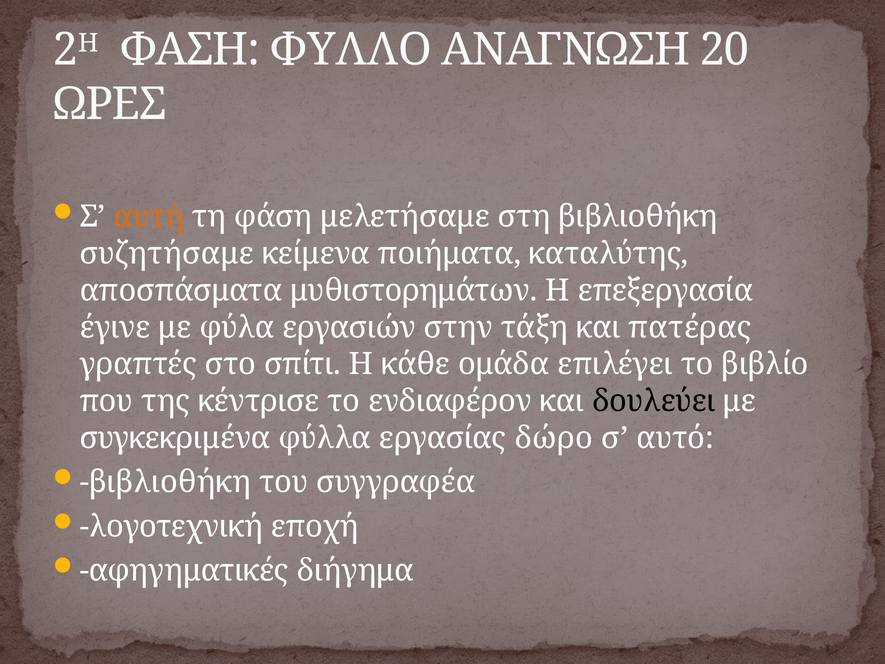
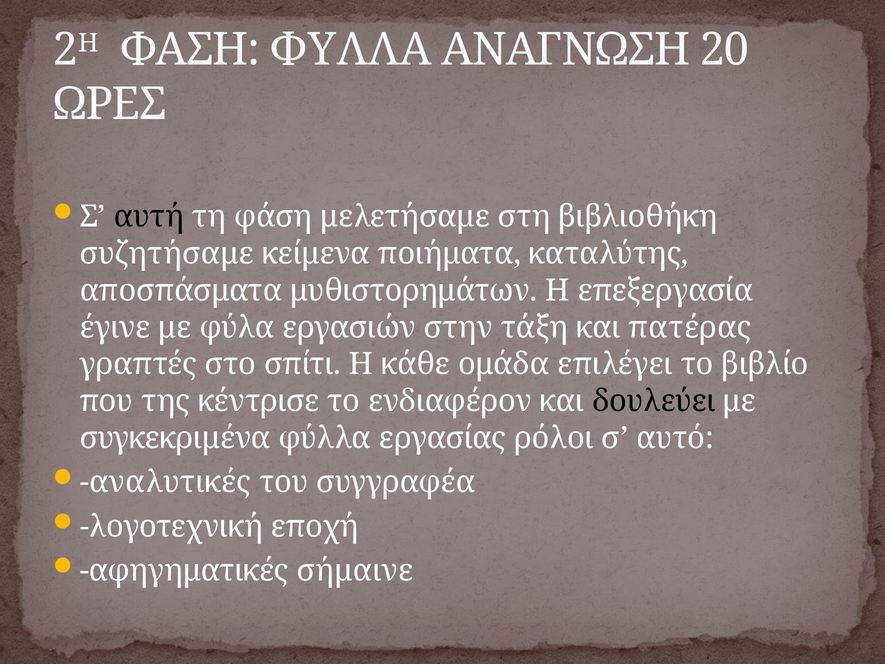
ΦΥΛΛΟ: ΦΥΛΛΟ -> ΦΥΛΛΑ (351, 50)
αυτή colour: orange -> black (149, 217)
δώρο: δώρο -> ρόλοι (554, 438)
βιβλιοθήκη: βιβλιοθήκη -> αναλυτικές (165, 482)
διήγημα: διήγημα -> σήμαινε (355, 571)
